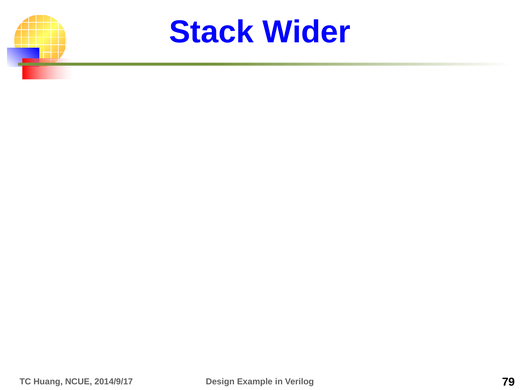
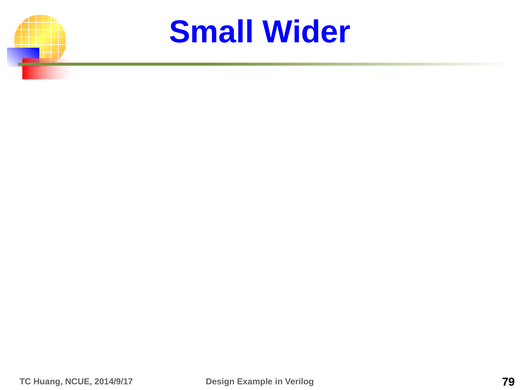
Stack: Stack -> Small (211, 32)
